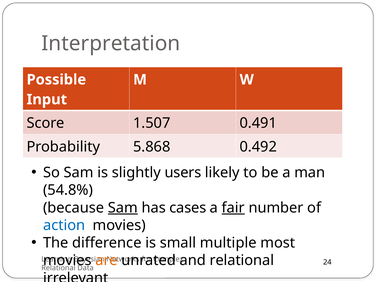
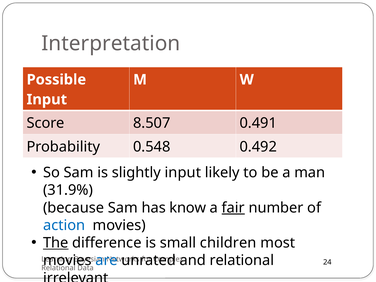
1.507: 1.507 -> 8.507 (152, 123)
5.868: 5.868 -> 0.548 (152, 147)
slightly users: users -> input (183, 173)
54.8%: 54.8% -> 31.9% (68, 190)
Sam underline: present -> none (123, 208)
cases: cases -> know (188, 208)
The underline: none -> present (56, 243)
multiple: multiple -> children (228, 243)
are colour: orange -> blue (107, 260)
